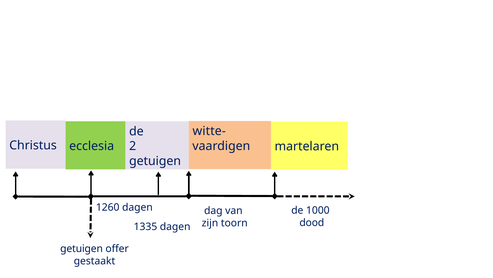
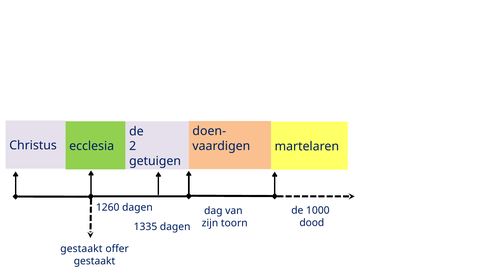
witte-: witte- -> doen- (209, 131)
getuigen: getuigen -> gestaakt (81, 248)
